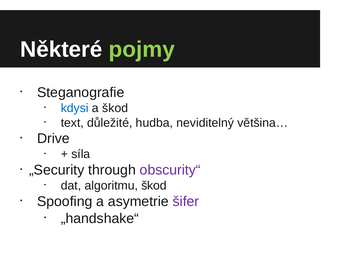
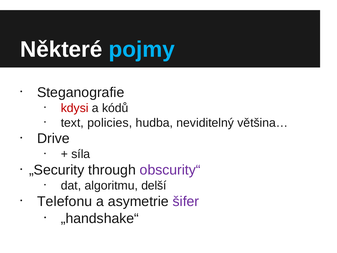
pojmy colour: light green -> light blue (142, 49)
kdysi colour: blue -> red (75, 108)
a škod: škod -> kódů (115, 108)
důležité: důležité -> policies (110, 123)
algoritmu škod: škod -> delší (154, 186)
Spoofing: Spoofing -> Telefonu (65, 201)
